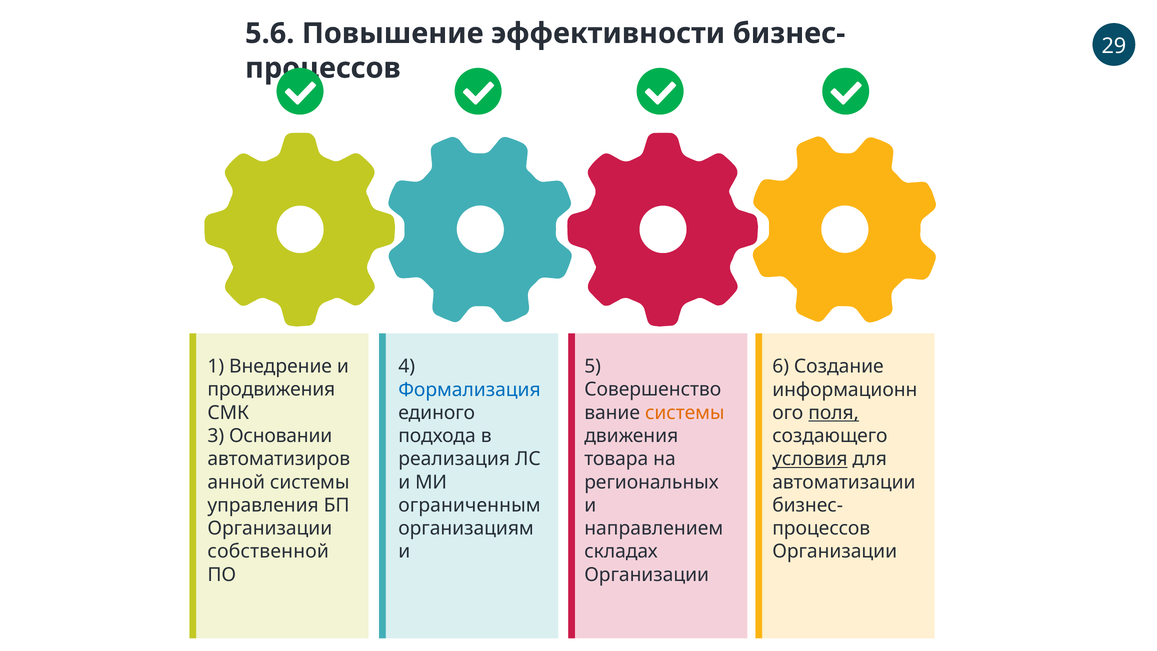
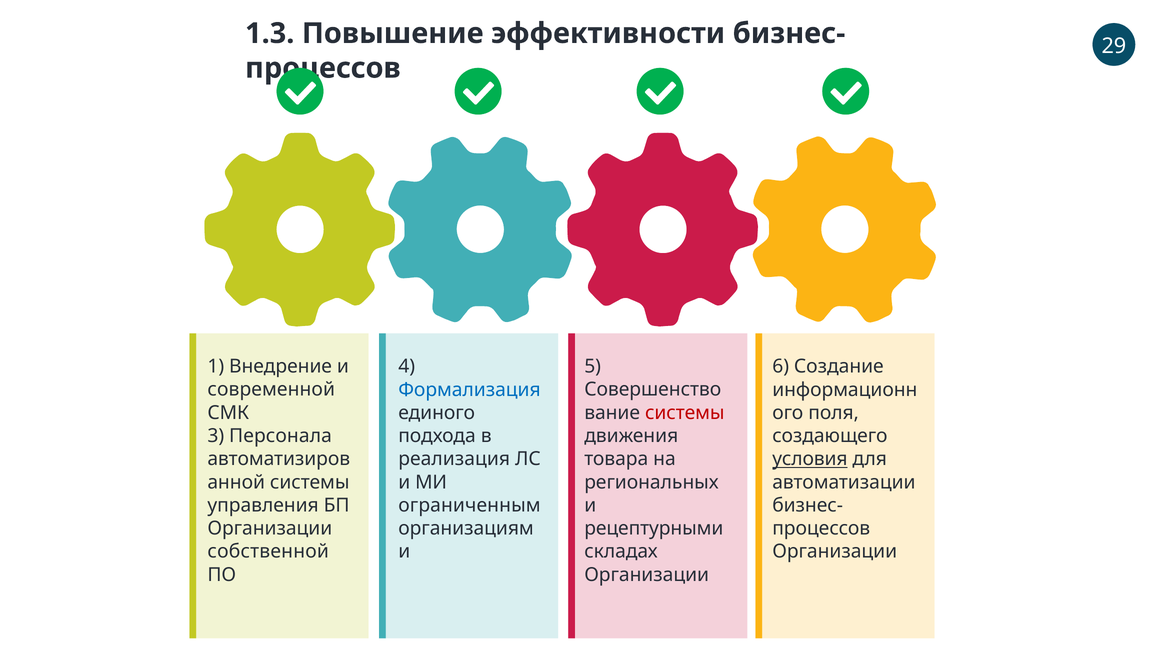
5.6: 5.6 -> 1.3 (270, 33)
продвижения: продвижения -> современной (271, 390)
системы colour: orange -> red (685, 413)
поля underline: present -> none (834, 413)
Основании: Основании -> Персонала (280, 436)
направлением: направлением -> рецептурными (654, 528)
